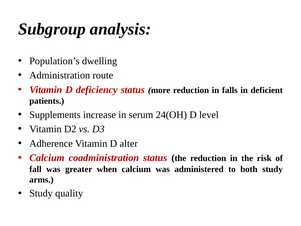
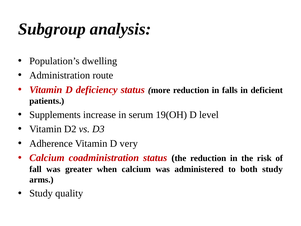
24(OH: 24(OH -> 19(OH (171, 115)
alter: alter -> very (129, 143)
